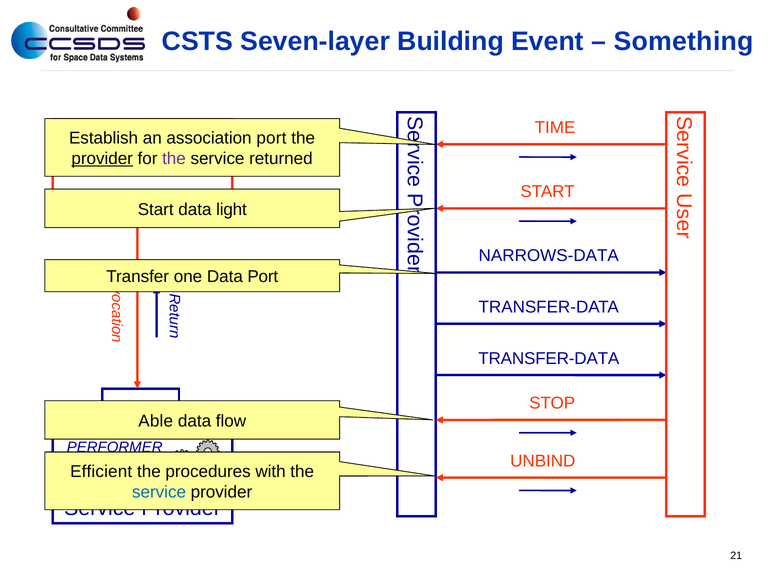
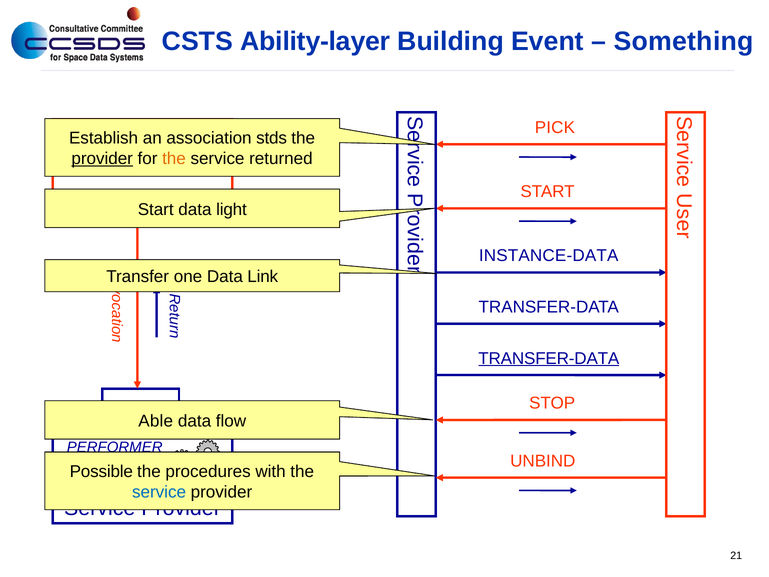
Seven-layer: Seven-layer -> Ability-layer (315, 41)
TIME: TIME -> PICK (555, 128)
port: port -> stds (272, 138)
the colour: purple -> orange (174, 159)
NARROWS-DATA: NARROWS-DATA -> INSTANCE-DATA (549, 256)
Data Port: Port -> Link (263, 277)
TRANSFER-DATA underline: none -> present (549, 358)
Efficient: Efficient -> Possible (101, 472)
